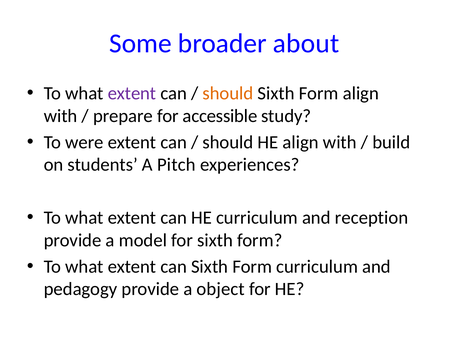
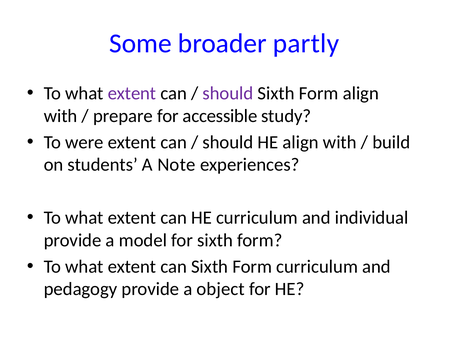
about: about -> partly (306, 43)
should colour: orange -> purple (228, 93)
Pitch: Pitch -> Note (176, 165)
reception: reception -> individual (372, 218)
